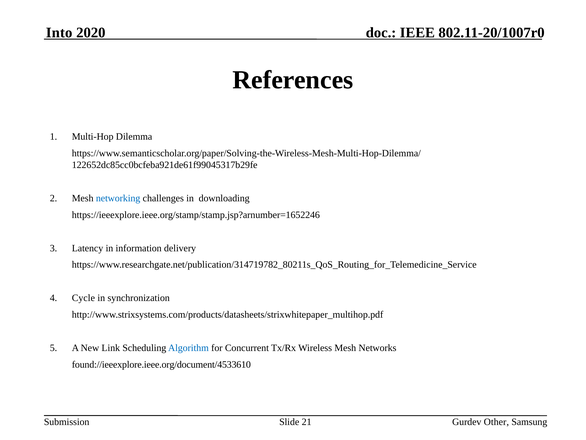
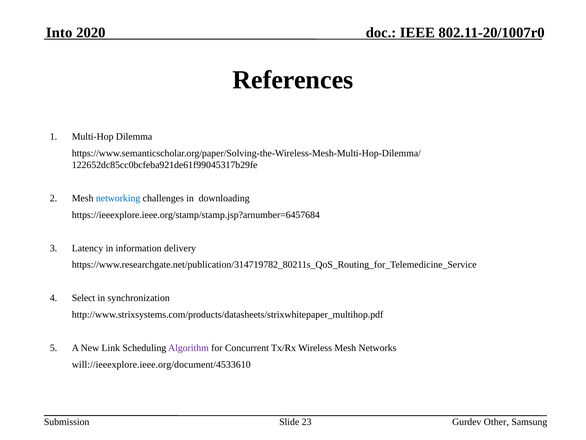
https://ieeexplore.ieee.org/stamp/stamp.jsp?arnumber=1652246: https://ieeexplore.ieee.org/stamp/stamp.jsp?arnumber=1652246 -> https://ieeexplore.ieee.org/stamp/stamp.jsp?arnumber=6457684 (196, 215)
Cycle: Cycle -> Select (83, 298)
Algorithm colour: blue -> purple (188, 348)
found://ieeexplore.ieee.org/document/4533610: found://ieeexplore.ieee.org/document/4533610 -> will://ieeexplore.ieee.org/document/4533610 (161, 364)
21: 21 -> 23 (307, 422)
